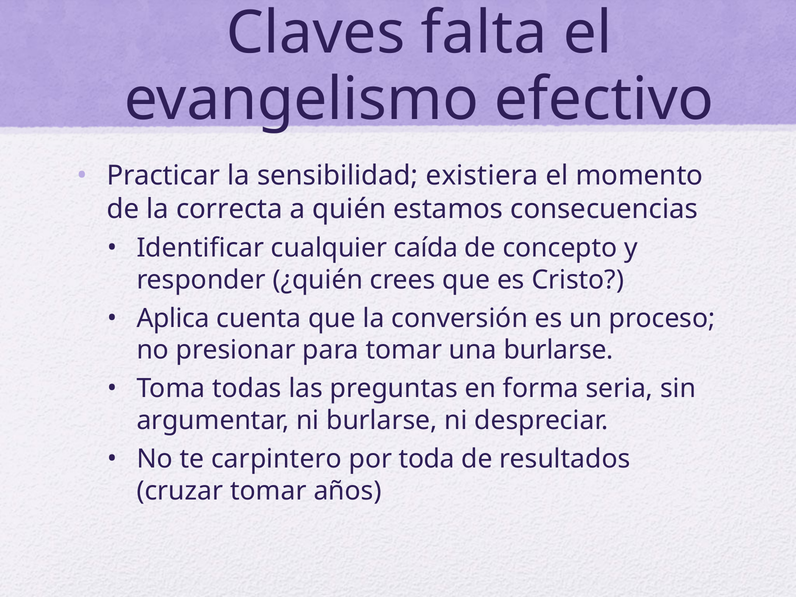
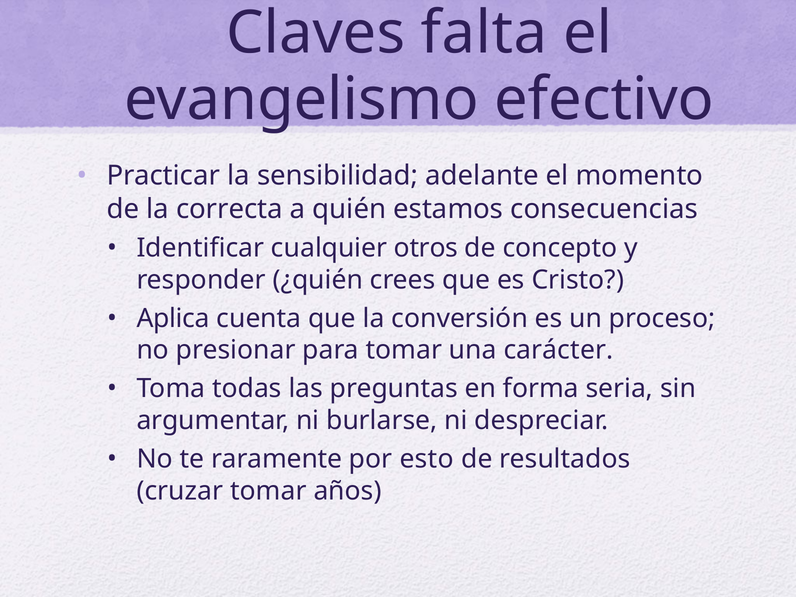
existiera: existiera -> adelante (482, 176)
caída: caída -> otros (426, 248)
una burlarse: burlarse -> carácter (558, 350)
carpintero: carpintero -> raramente (277, 459)
toda: toda -> esto (427, 459)
